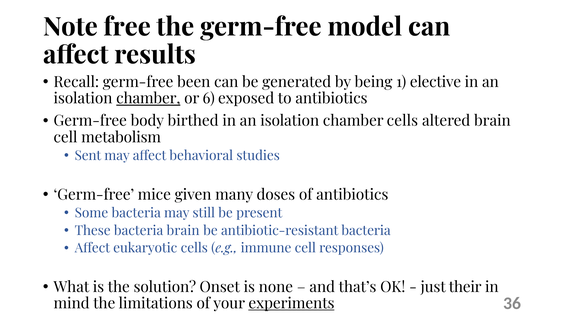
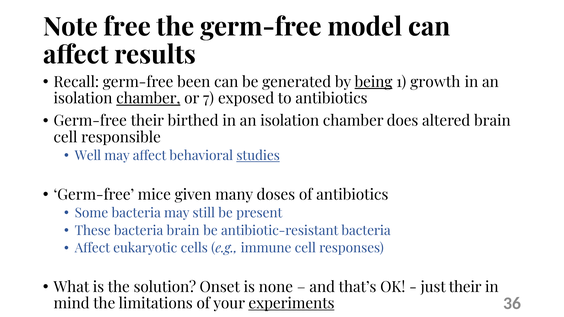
being underline: none -> present (374, 82)
elective: elective -> growth (435, 82)
6: 6 -> 7 (208, 99)
Germ-free body: body -> their (147, 121)
chamber cells: cells -> does (402, 121)
metabolism: metabolism -> responsible (121, 137)
Sent: Sent -> Well (88, 156)
studies underline: none -> present (258, 156)
